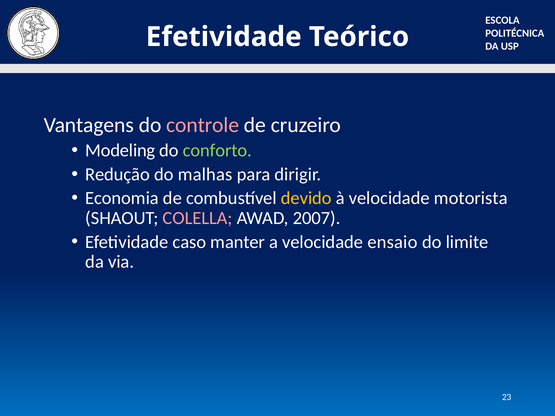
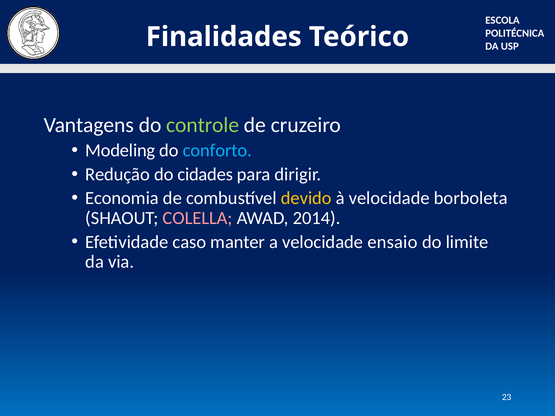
Efetividade: Efetividade -> Finalidades (224, 37)
controle colour: pink -> light green (203, 125)
conforto colour: light green -> light blue (217, 151)
malhas: malhas -> cidades (205, 174)
motorista: motorista -> borboleta (471, 198)
2007: 2007 -> 2014 (317, 218)
